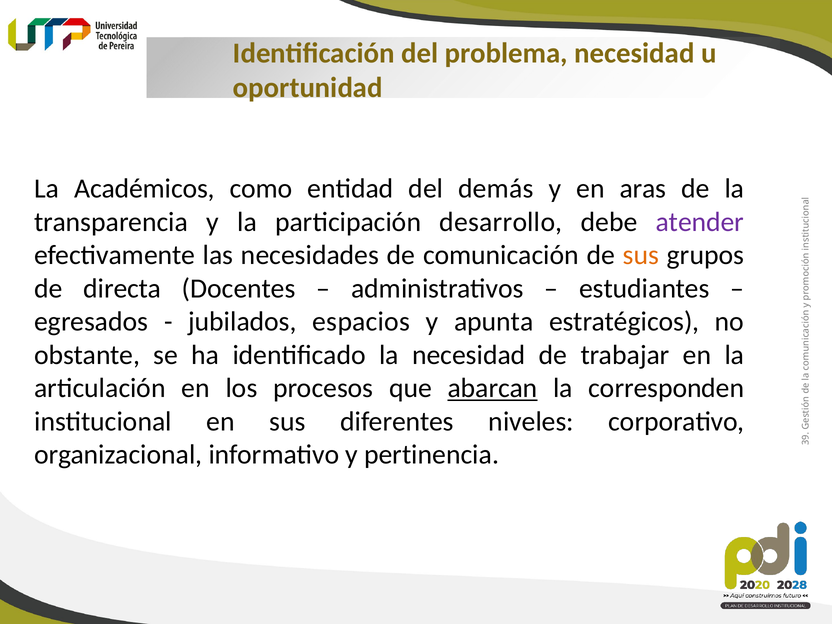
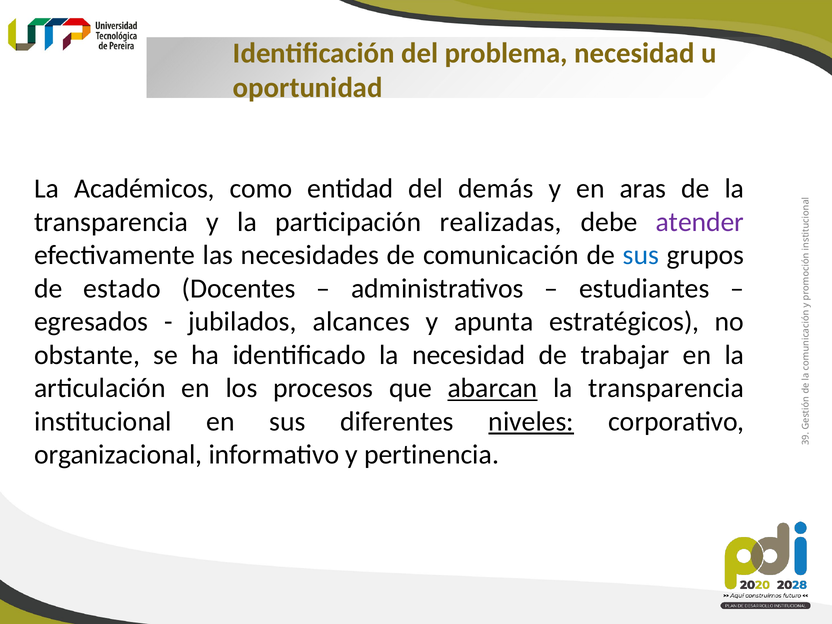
desarrollo: desarrollo -> realizadas (501, 222)
sus colour: orange -> blue (641, 255)
directa: directa -> estado (122, 288)
espacios: espacios -> alcances (361, 322)
corresponden: corresponden -> transparencia (666, 388)
niveles underline: none -> present (531, 422)
